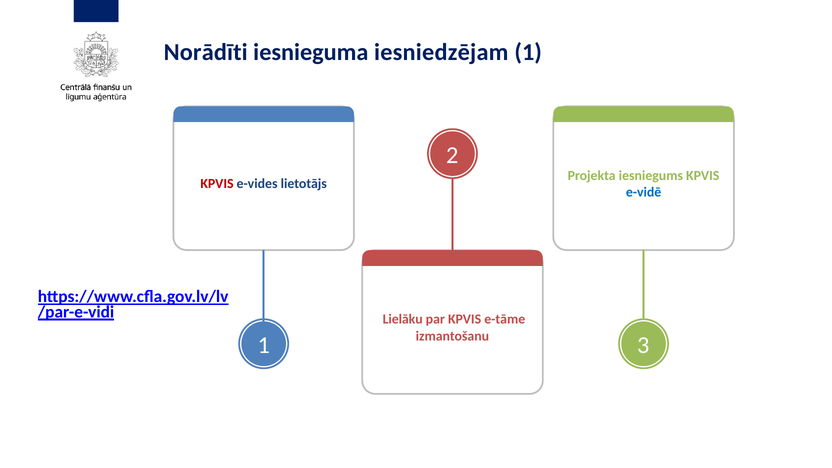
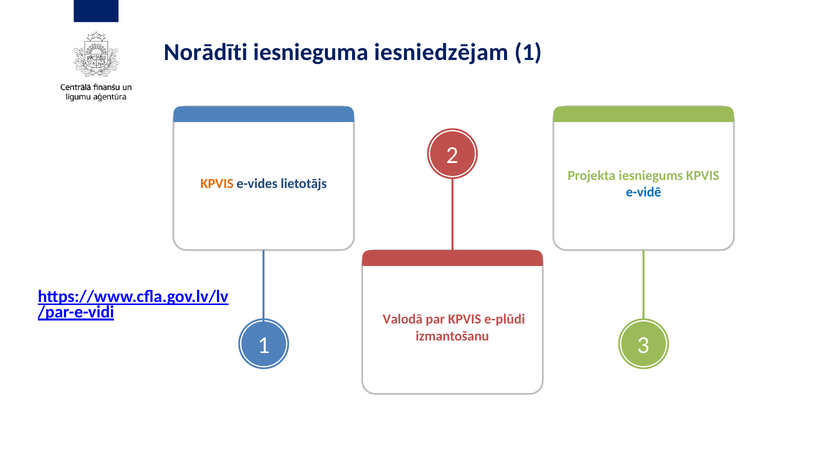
KPVIS colour: red -> orange (217, 184)
Lielāku: Lielāku -> Valodā (403, 319)
e-tāme: e-tāme -> e-plūdi (505, 319)
